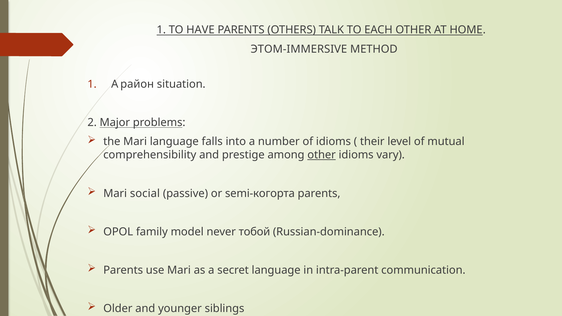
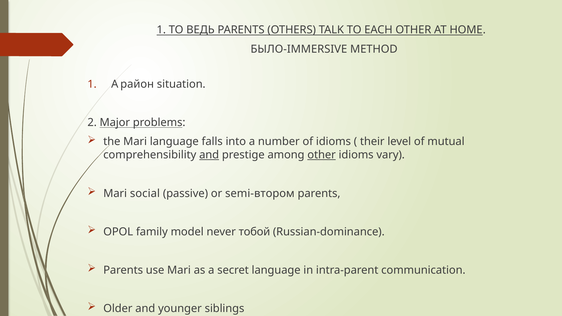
HAVE: HAVE -> ВЕДЬ (200, 30)
ЭТОМ-IMMERSIVE: ЭТОМ-IMMERSIVE -> БЫЛО-IMMERSIVE (299, 49)
and underline: none -> present (209, 155)
semi-когорта: semi-когорта -> semi-втором (260, 193)
